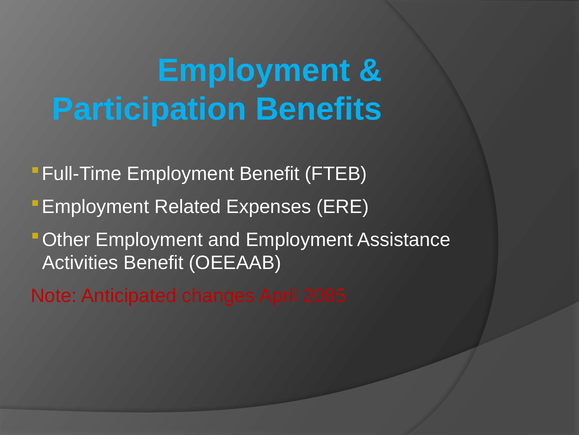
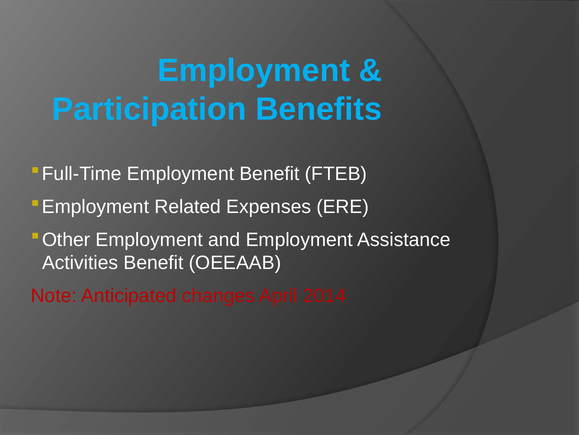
2085: 2085 -> 2014 (325, 295)
